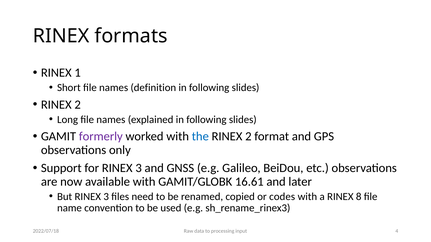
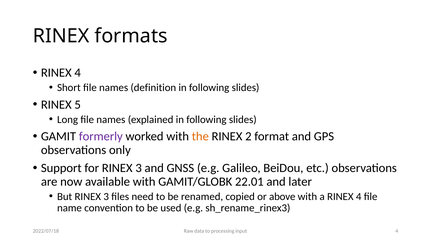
1: 1 -> 4 (78, 73)
2: 2 -> 5 (78, 105)
the colour: blue -> orange (200, 137)
16.61: 16.61 -> 22.01 (249, 182)
codes: codes -> above (282, 197)
a RINEX 8: 8 -> 4 (359, 197)
